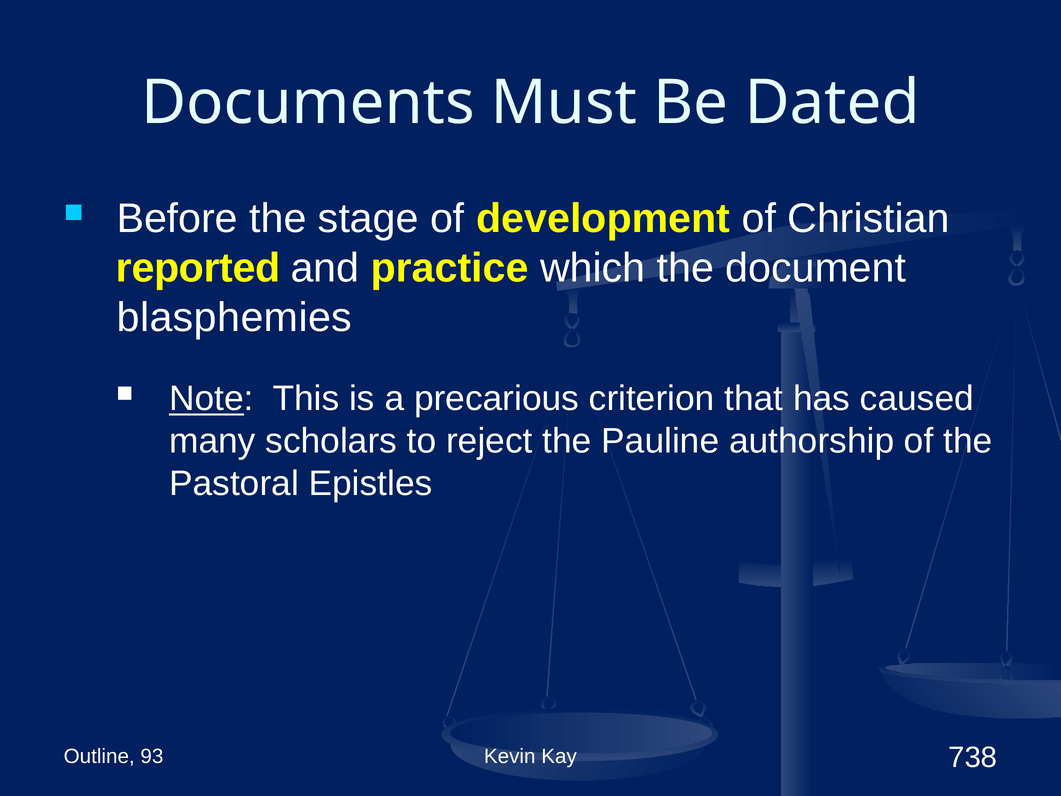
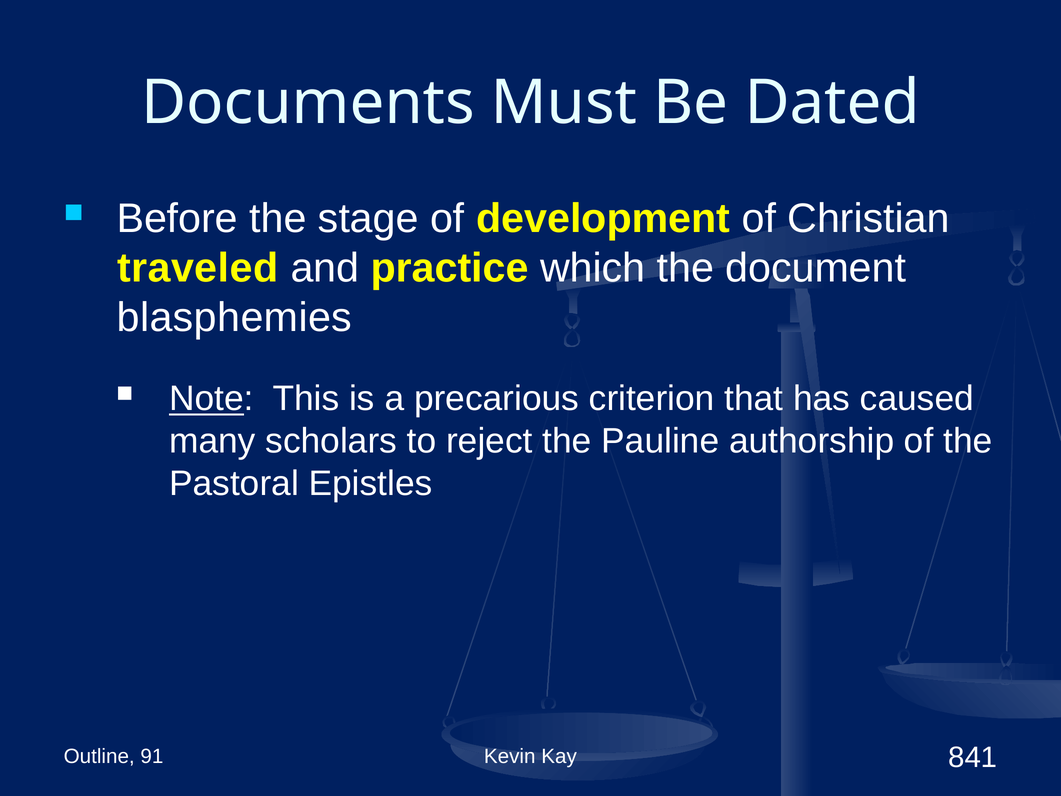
reported: reported -> traveled (198, 268)
93: 93 -> 91 (152, 756)
738: 738 -> 841 (973, 757)
